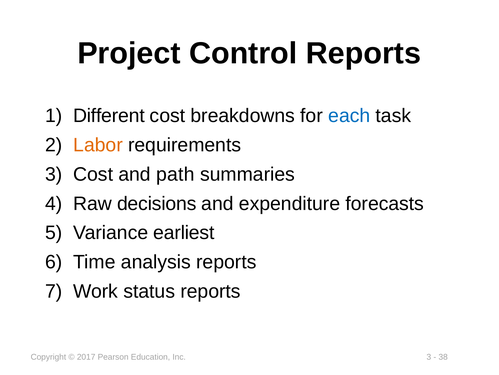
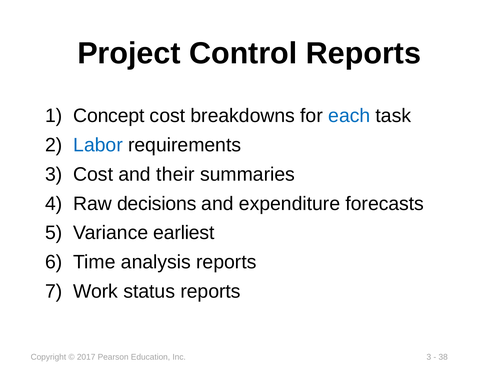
Different: Different -> Concept (109, 115)
Labor colour: orange -> blue (98, 145)
path: path -> their (175, 174)
